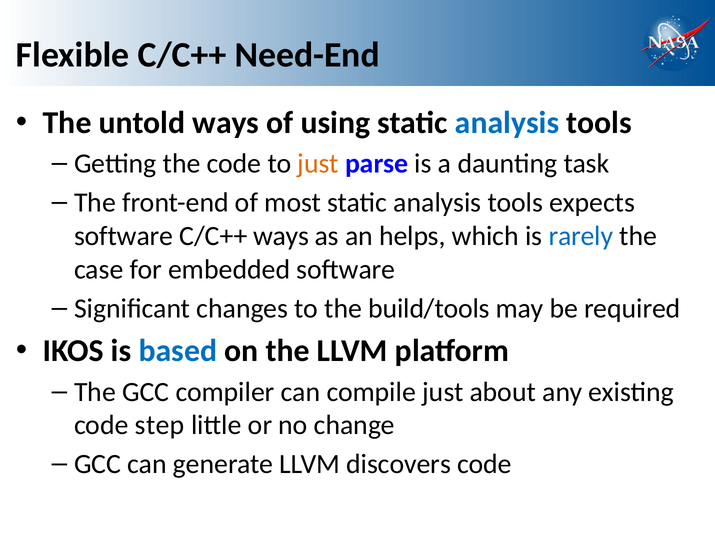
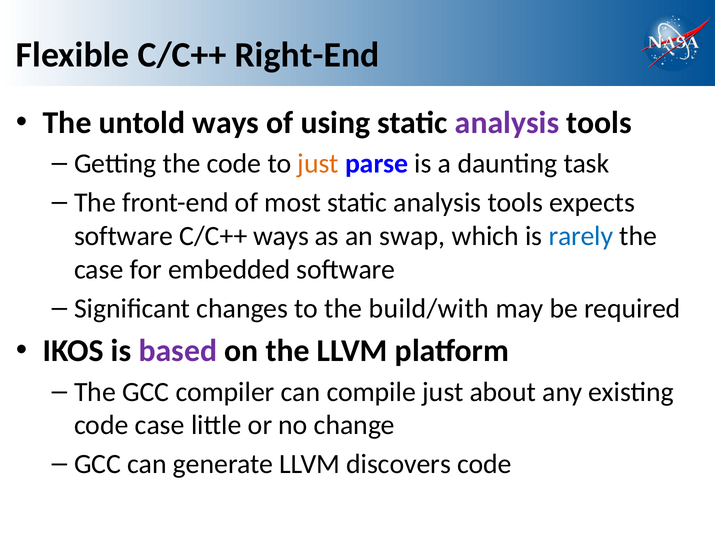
Need-End: Need-End -> Right-End (307, 55)
analysis colour: blue -> purple (507, 123)
helps: helps -> swap (412, 236)
build/tools: build/tools -> build/with (429, 309)
based colour: blue -> purple (178, 351)
code step: step -> case (160, 425)
